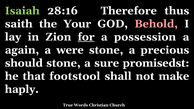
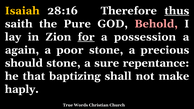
Isaiah colour: light green -> yellow (22, 11)
thus underline: none -> present (177, 11)
Your: Your -> Pure (77, 24)
were: were -> poor (70, 50)
promisedst: promisedst -> repentance (156, 63)
footstool: footstool -> baptizing (75, 76)
